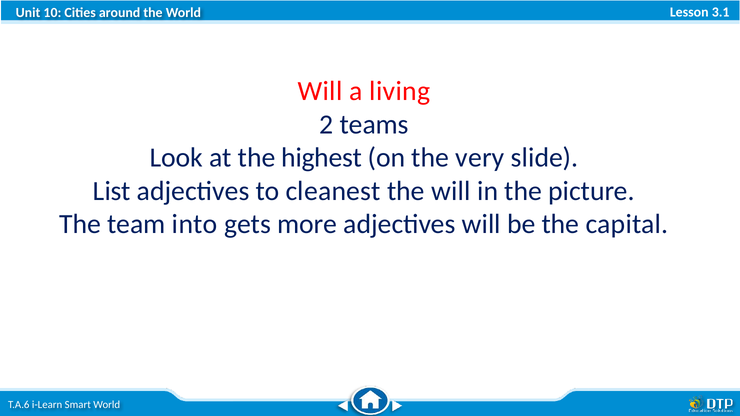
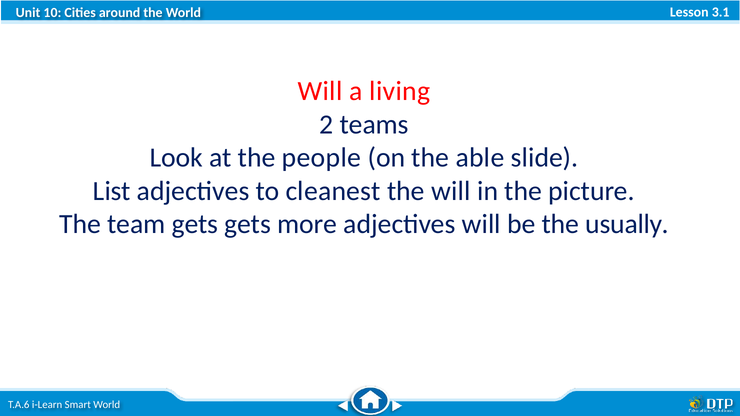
highest: highest -> people (321, 158)
very: very -> able (480, 158)
team into: into -> gets (195, 224)
capital: capital -> usually (627, 224)
